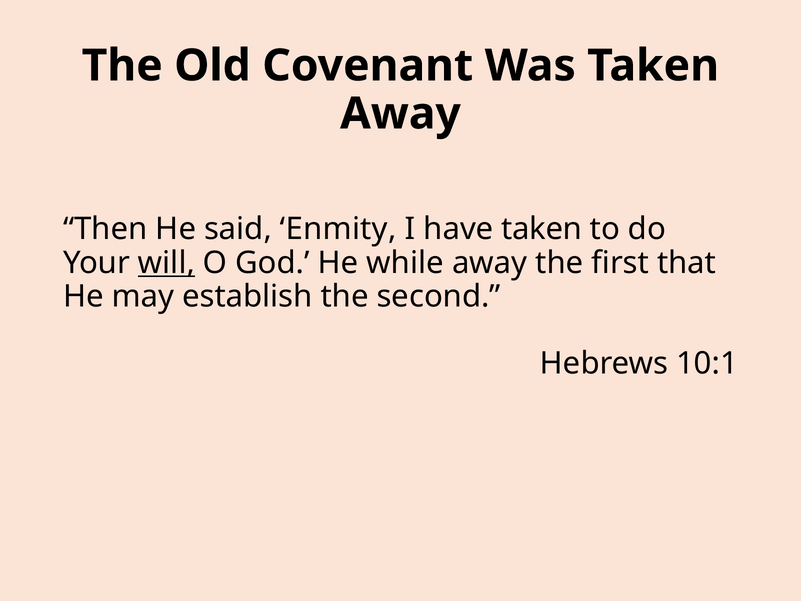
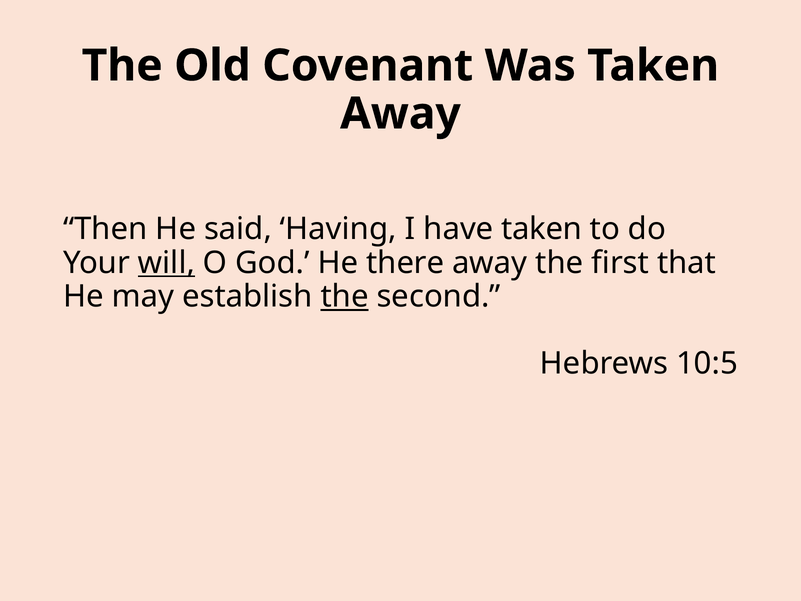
Enmity: Enmity -> Having (338, 229)
while: while -> there (405, 263)
the underline: none -> present (345, 296)
10:1: 10:1 -> 10:5 (707, 363)
